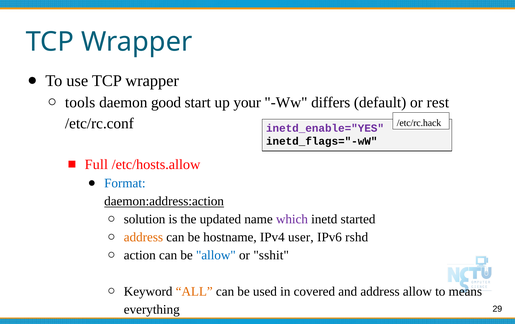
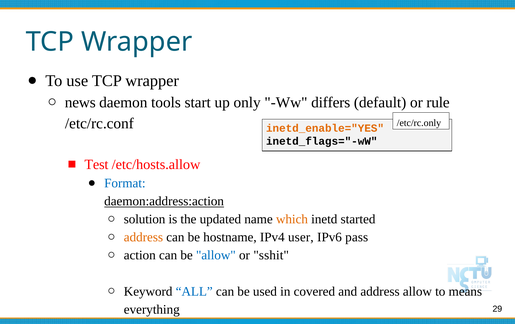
tools: tools -> news (80, 103)
good: good -> tools (166, 103)
your: your -> only (247, 103)
rest: rest -> rule (438, 103)
/etc/rc.hack: /etc/rc.hack -> /etc/rc.only (419, 123)
inetd_enable="YES colour: purple -> orange (325, 128)
Full: Full -> Test (96, 165)
which colour: purple -> orange (292, 220)
rshd: rshd -> pass (357, 238)
ALL colour: orange -> blue (194, 292)
